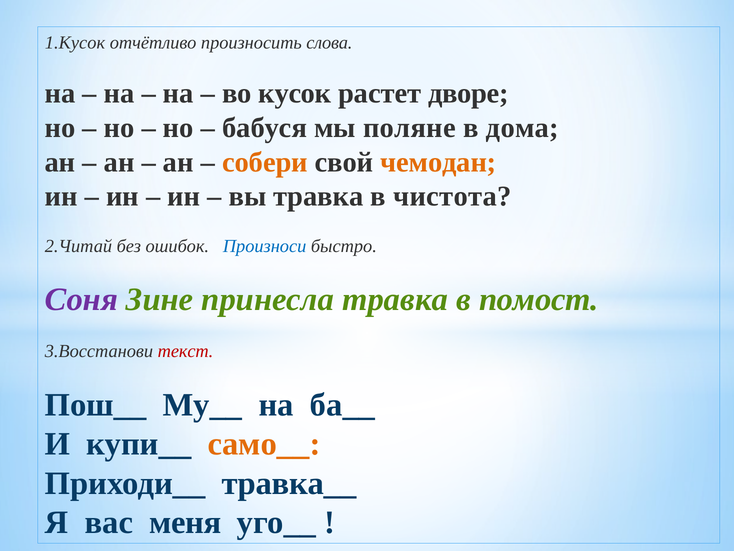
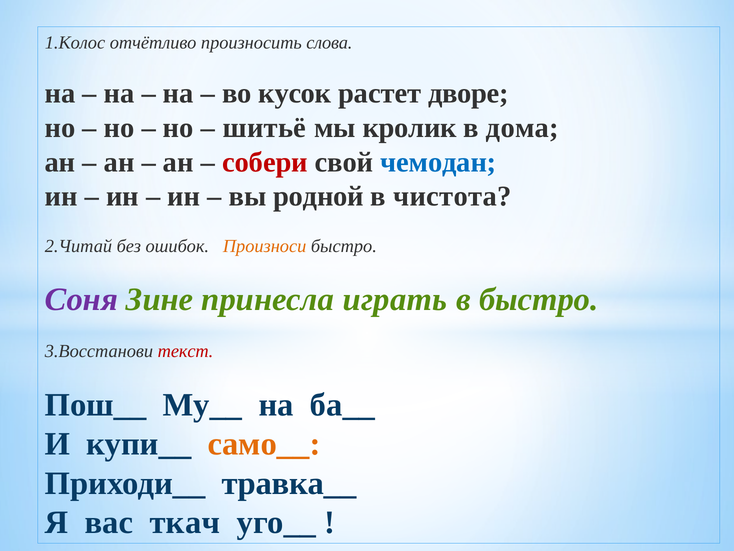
1.Кусок: 1.Кусок -> 1.Колос (75, 43)
бабуся: бабуся -> шитьё (264, 128)
поляне: поляне -> кролик (410, 128)
собери colour: orange -> red (265, 162)
чемодан colour: orange -> blue (438, 162)
вы травка: травка -> родной (318, 196)
Произноси colour: blue -> orange (265, 246)
принесла травка: травка -> играть (395, 299)
в помост: помост -> быстро (539, 299)
меня: меня -> ткач (185, 522)
